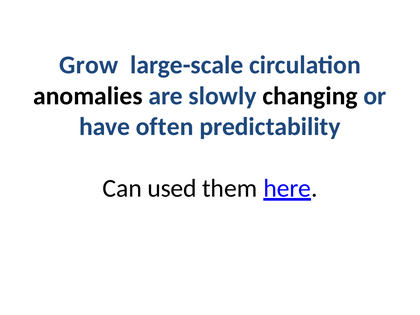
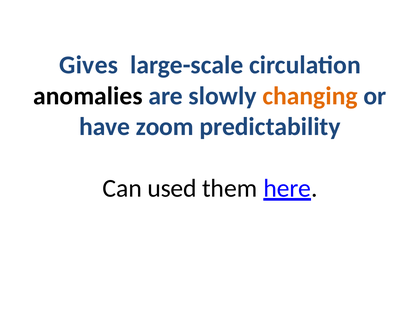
Grow: Grow -> Gives (89, 65)
changing colour: black -> orange (310, 96)
often: often -> zoom (165, 127)
